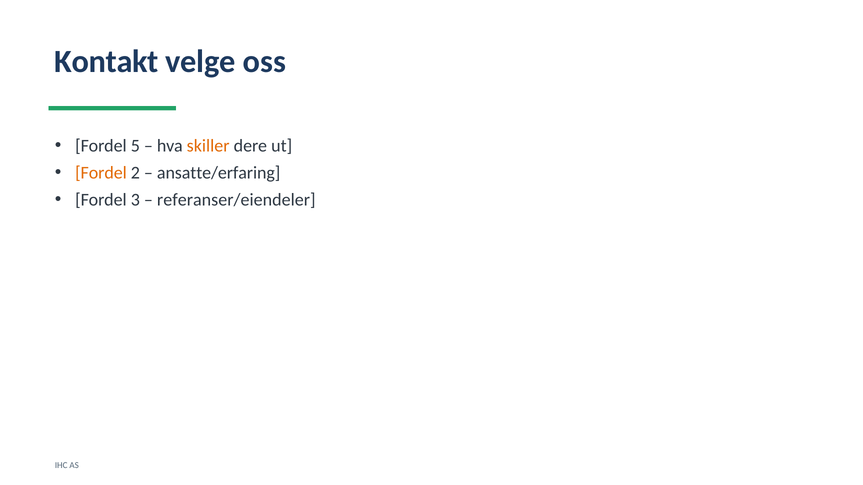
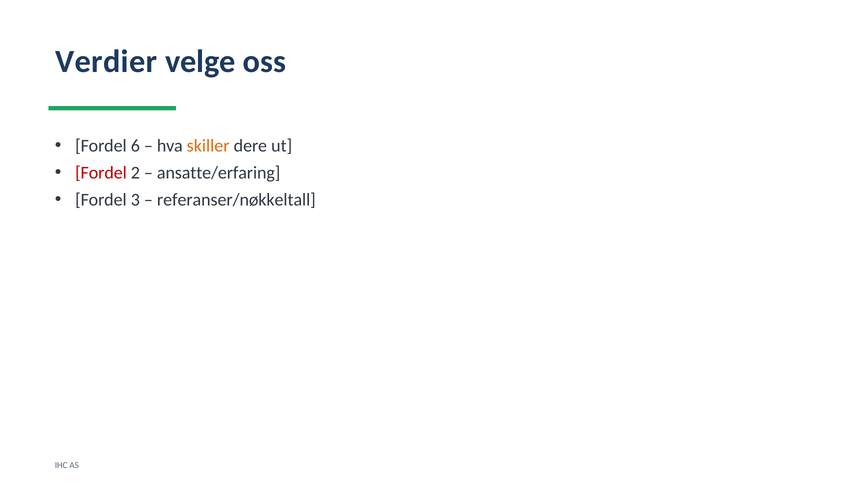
Kontakt: Kontakt -> Verdier (106, 62)
5: 5 -> 6 (135, 146)
Fordel colour: orange -> red (101, 173)
referanser/eiendeler: referanser/eiendeler -> referanser/nøkkeltall (236, 200)
